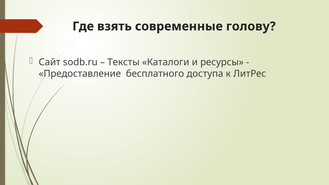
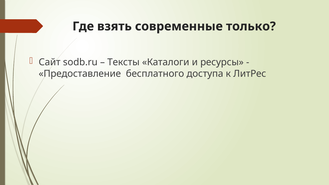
голову: голову -> только (251, 26)
